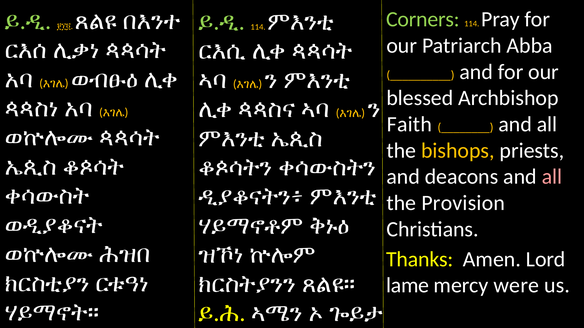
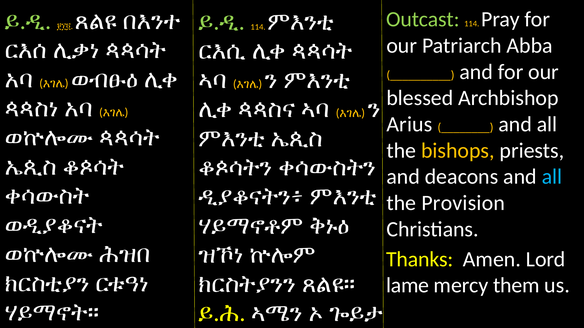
Corners: Corners -> Outcast (423, 19)
Faith: Faith -> Arius (409, 124)
all colour: pink -> light blue (552, 177)
were: were -> them (516, 286)
